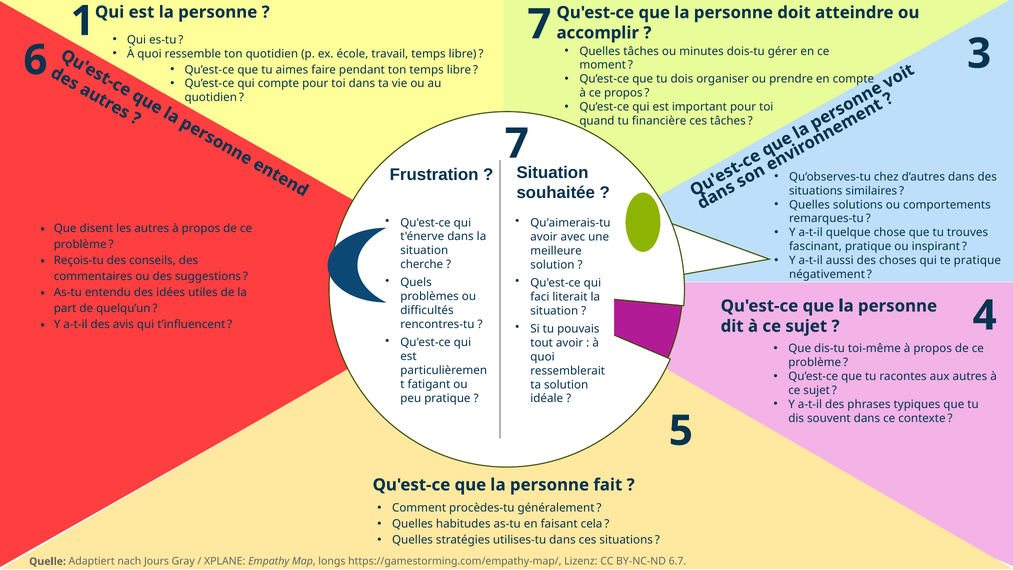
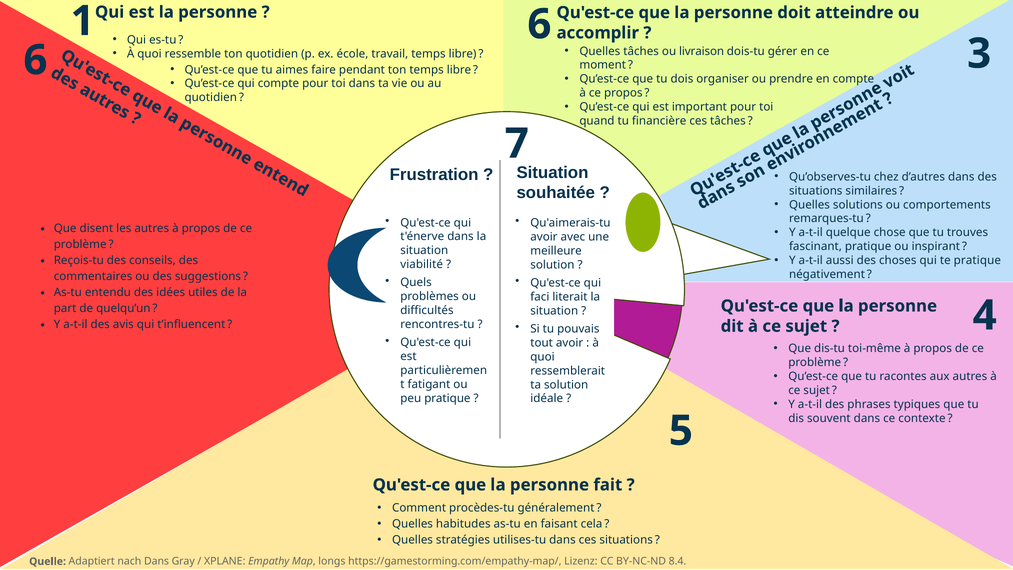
1 7: 7 -> 6 (539, 24)
minutes: minutes -> livraison (702, 51)
cherche: cherche -> viabilité (422, 264)
nach Jours: Jours -> Dans (157, 561)
6.7: 6.7 -> 8.4 (677, 561)
